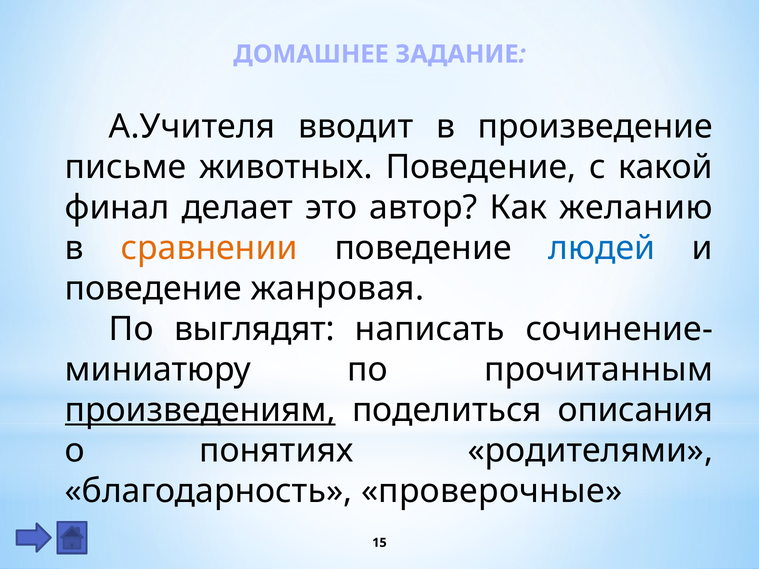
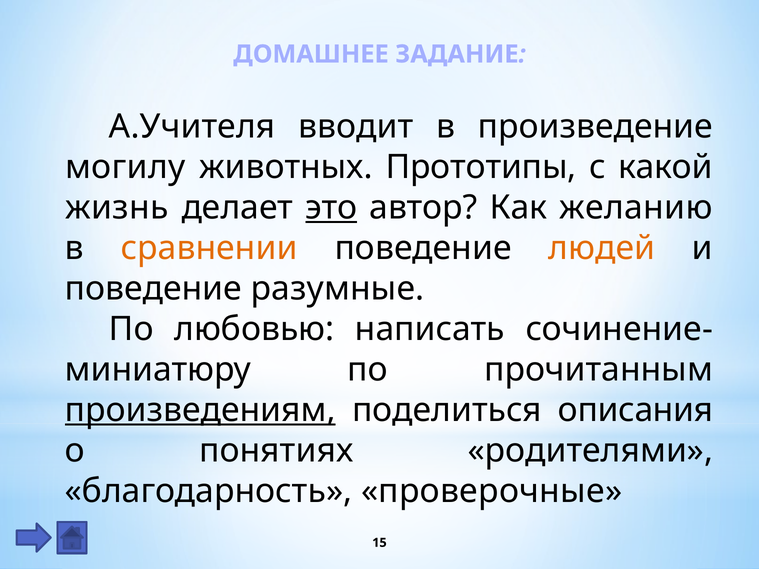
письме: письме -> могилу (125, 167)
животных Поведение: Поведение -> Прототипы (481, 167)
финал: финал -> жизнь (117, 208)
это underline: none -> present (331, 208)
людей colour: blue -> orange (602, 248)
жанровая: жанровая -> разумные (337, 289)
выглядят: выглядят -> любовью (254, 329)
